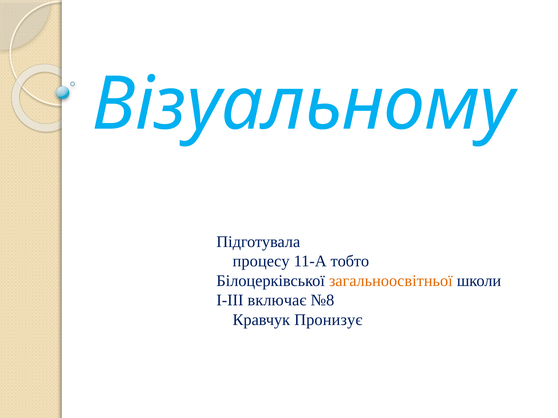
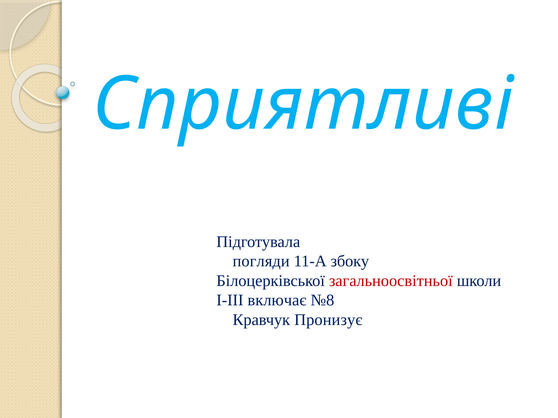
Візуальному: Візуальному -> Сприятливі (303, 104)
процесу: процесу -> погляди (261, 261)
тобто: тобто -> збоку (350, 261)
загальноосвітньої colour: orange -> red (391, 281)
